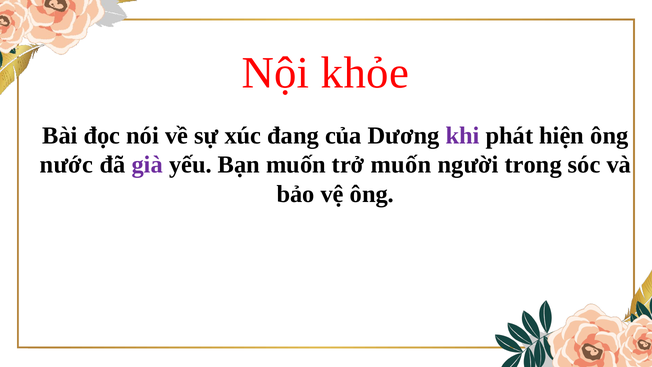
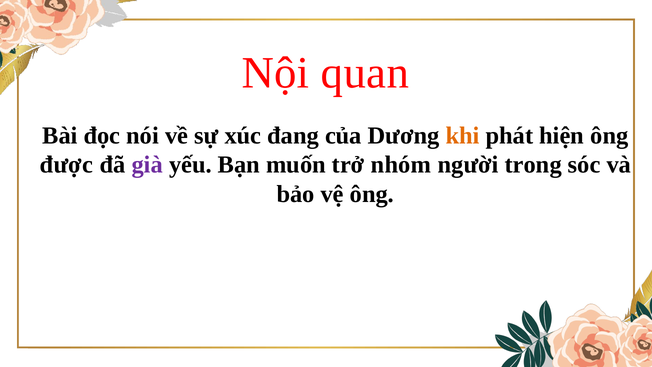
khỏe: khỏe -> quan (365, 73)
khi colour: purple -> orange (463, 135)
nước: nước -> được (66, 165)
trở muốn: muốn -> nhóm (401, 165)
